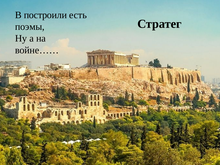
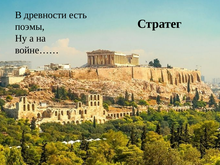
построили: построили -> древности (45, 15)
